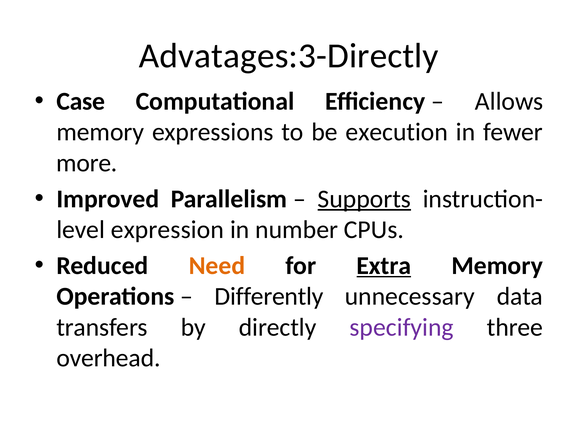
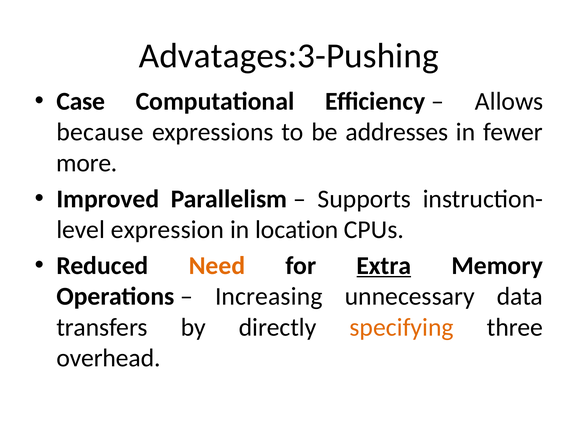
Advatages:3-Directly: Advatages:3-Directly -> Advatages:3-Pushing (289, 56)
memory: memory -> because (100, 132)
execution: execution -> addresses (397, 132)
Supports underline: present -> none (364, 199)
number: number -> location (297, 230)
Differently: Differently -> Increasing (269, 297)
specifying colour: purple -> orange (402, 328)
